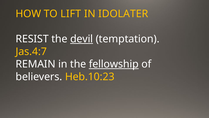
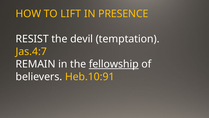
IDOLATER: IDOLATER -> PRESENCE (123, 14)
devil underline: present -> none (82, 39)
Heb.10:23: Heb.10:23 -> Heb.10:91 (90, 76)
